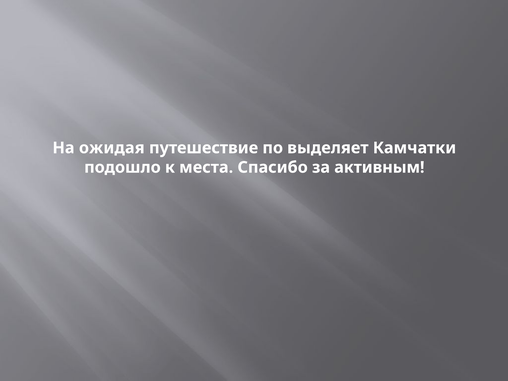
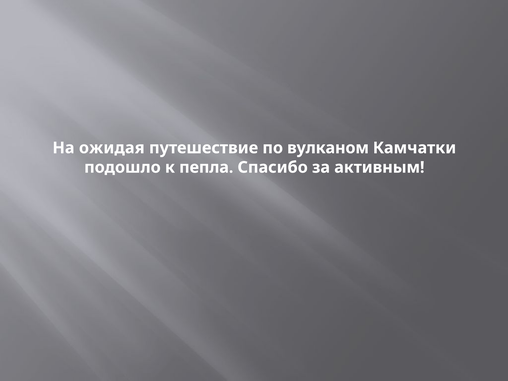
выделяет: выделяет -> вулканом (328, 148)
места: места -> пепла (206, 167)
